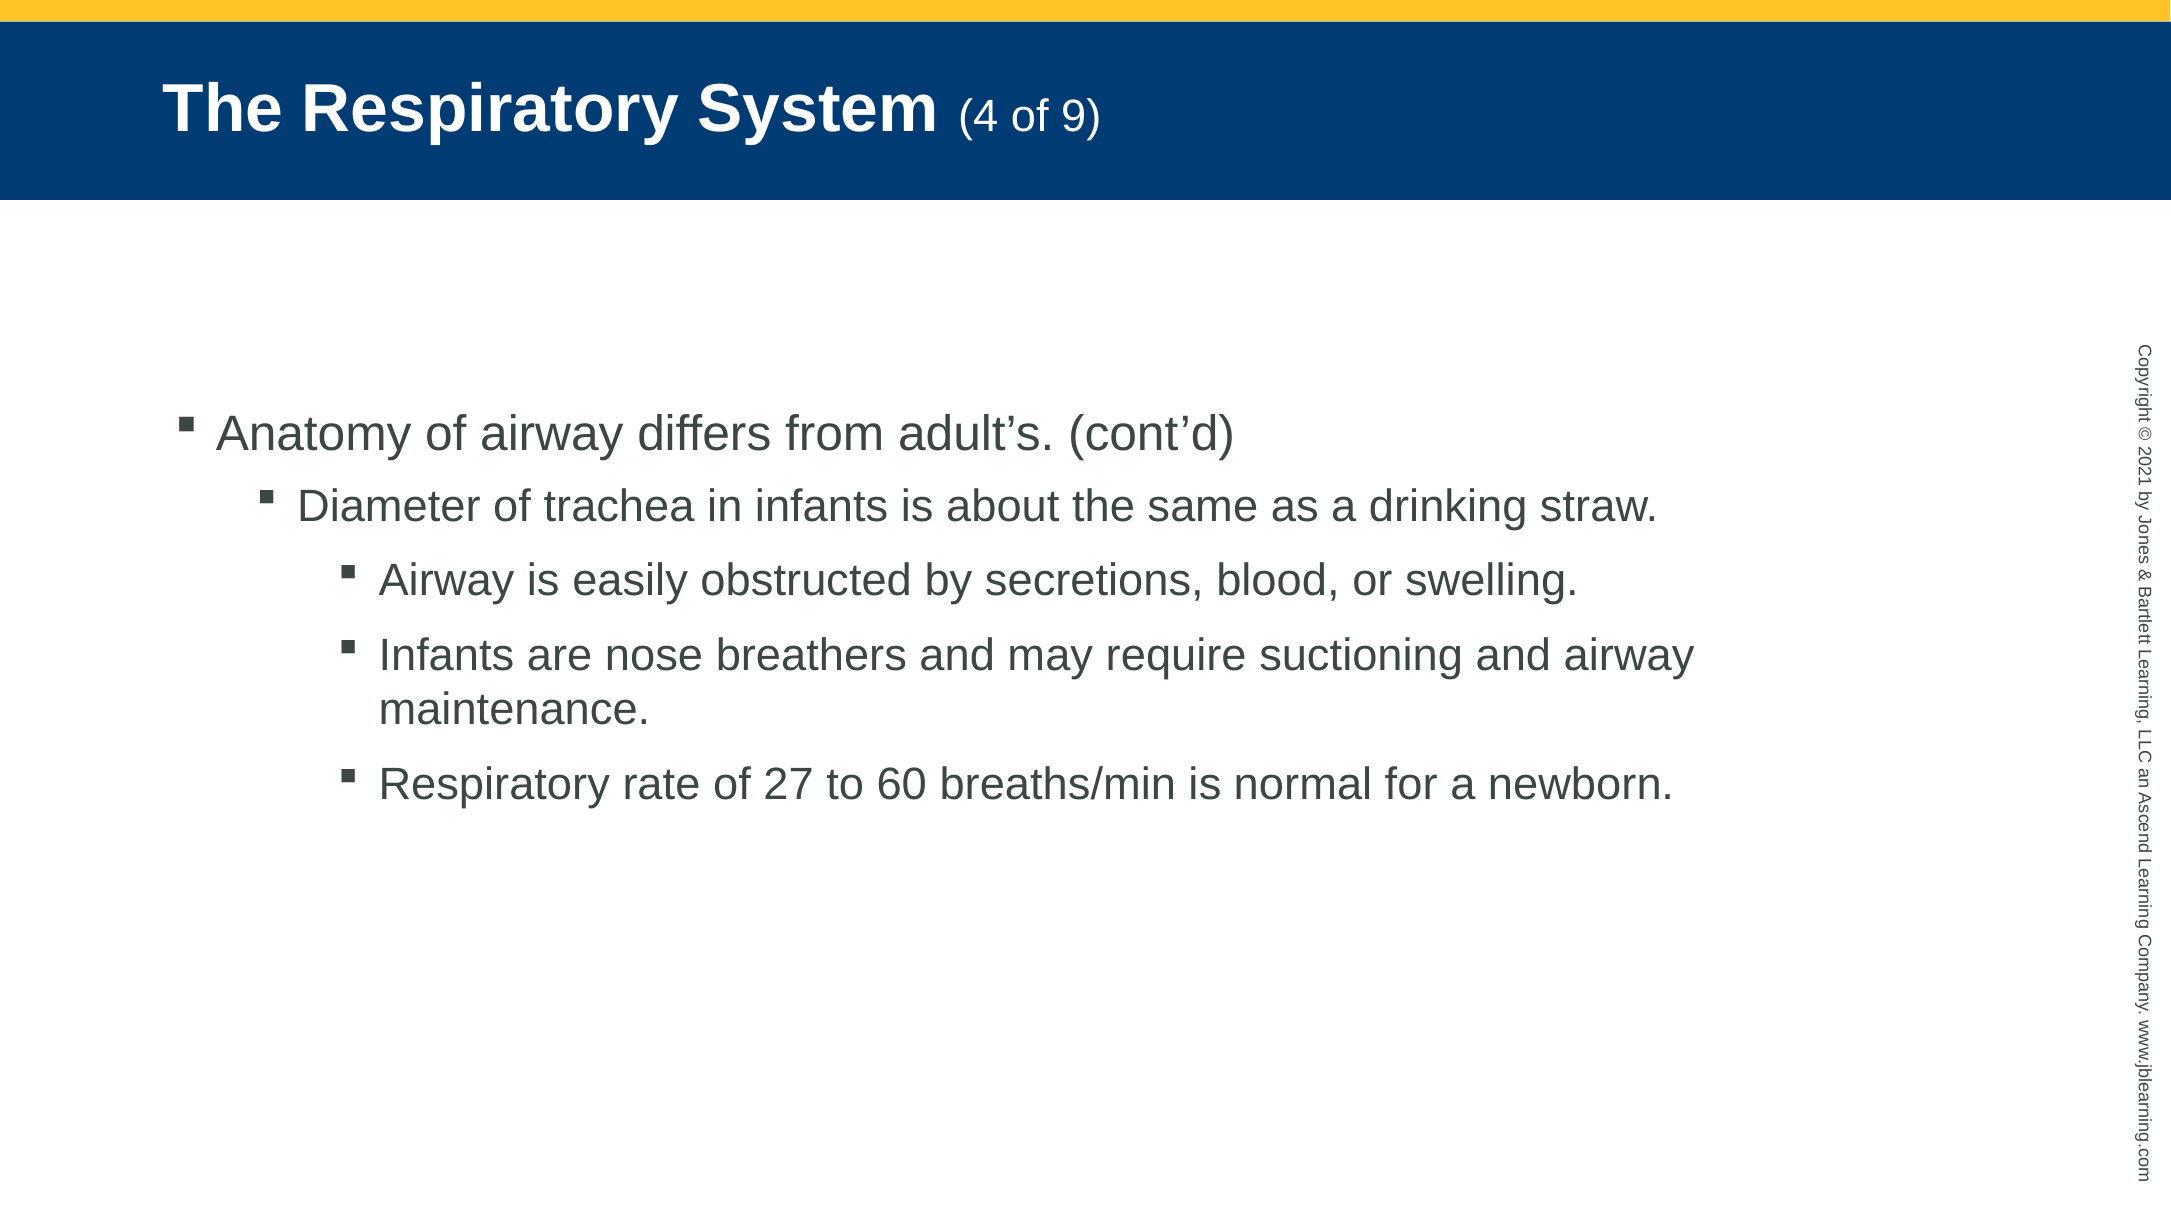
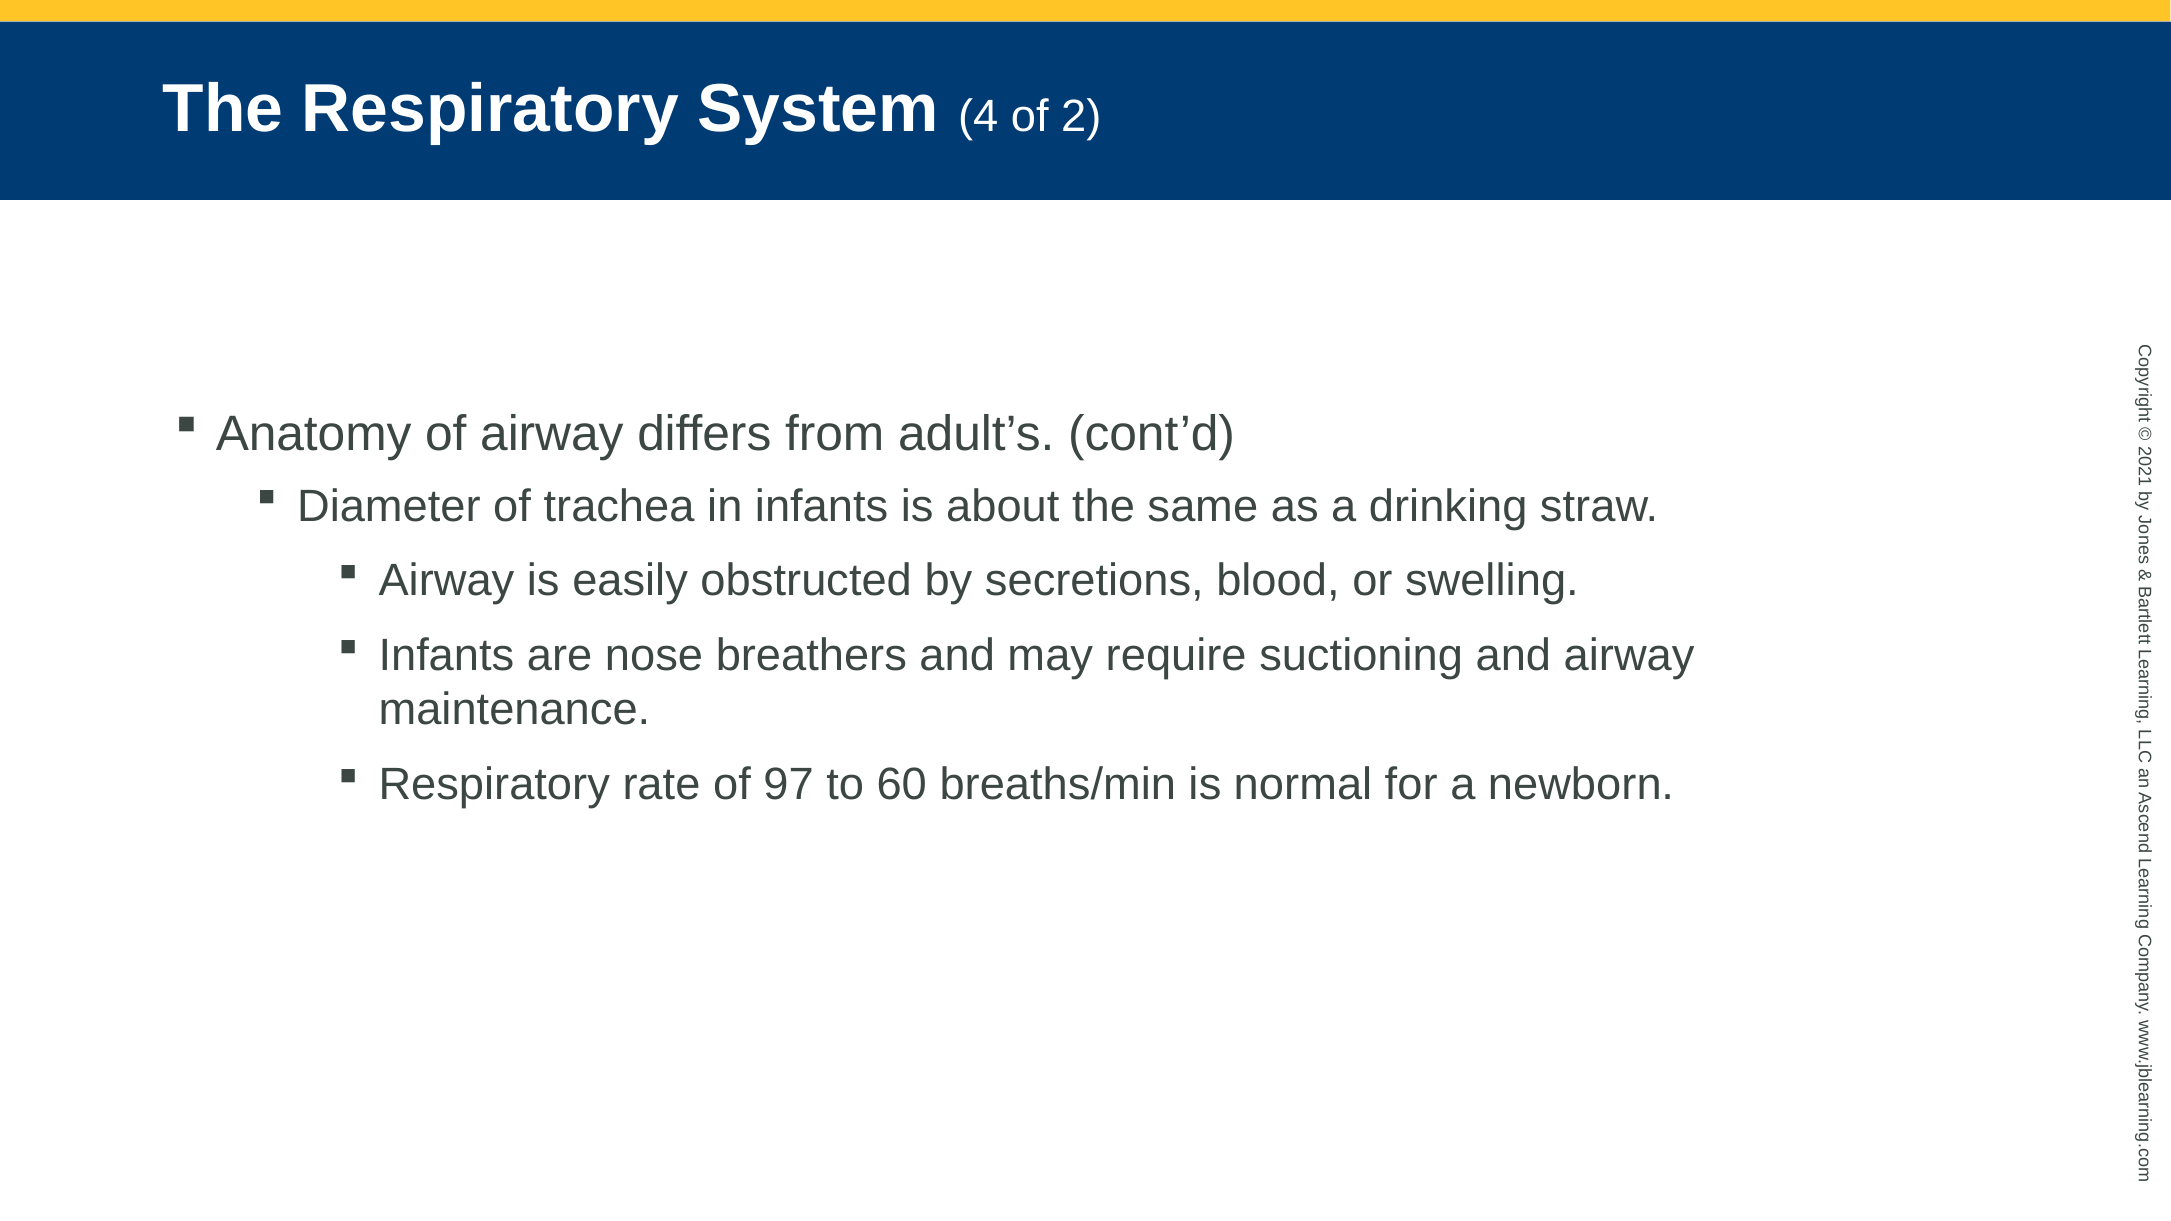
of 9: 9 -> 2 (1081, 117)
27: 27 -> 97 (789, 785)
